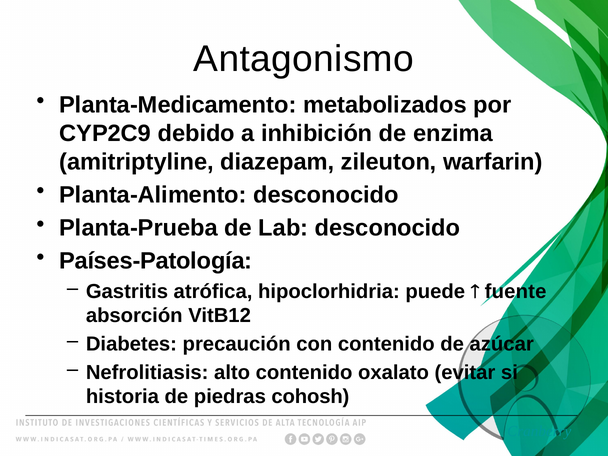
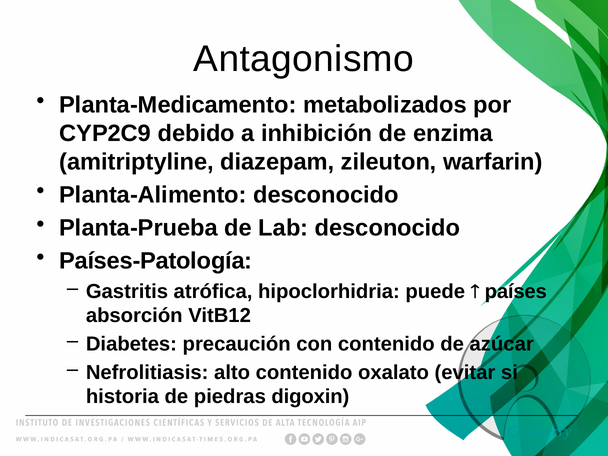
fuente: fuente -> países (516, 291)
cohosh: cohosh -> digoxin (310, 397)
